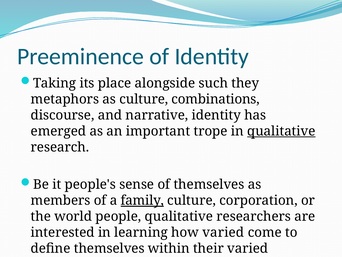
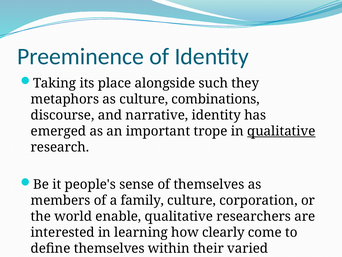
family underline: present -> none (142, 200)
people: people -> enable (118, 216)
how varied: varied -> clearly (223, 232)
